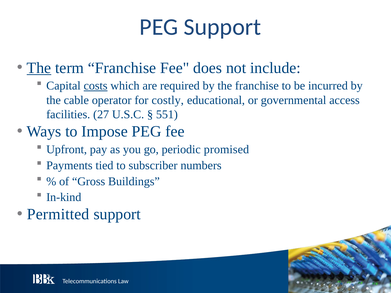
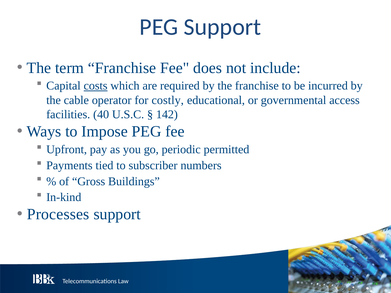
The underline: present -> none (39, 68)
27: 27 -> 40 (101, 115)
551: 551 -> 142 (167, 115)
promised: promised -> permitted (227, 150)
Permitted: Permitted -> Processes (58, 214)
